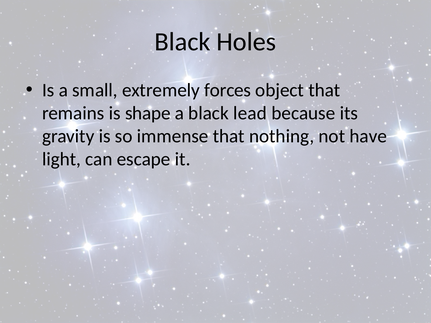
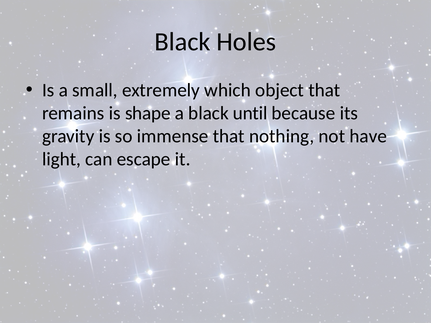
forces: forces -> which (228, 90)
lead: lead -> until (250, 113)
